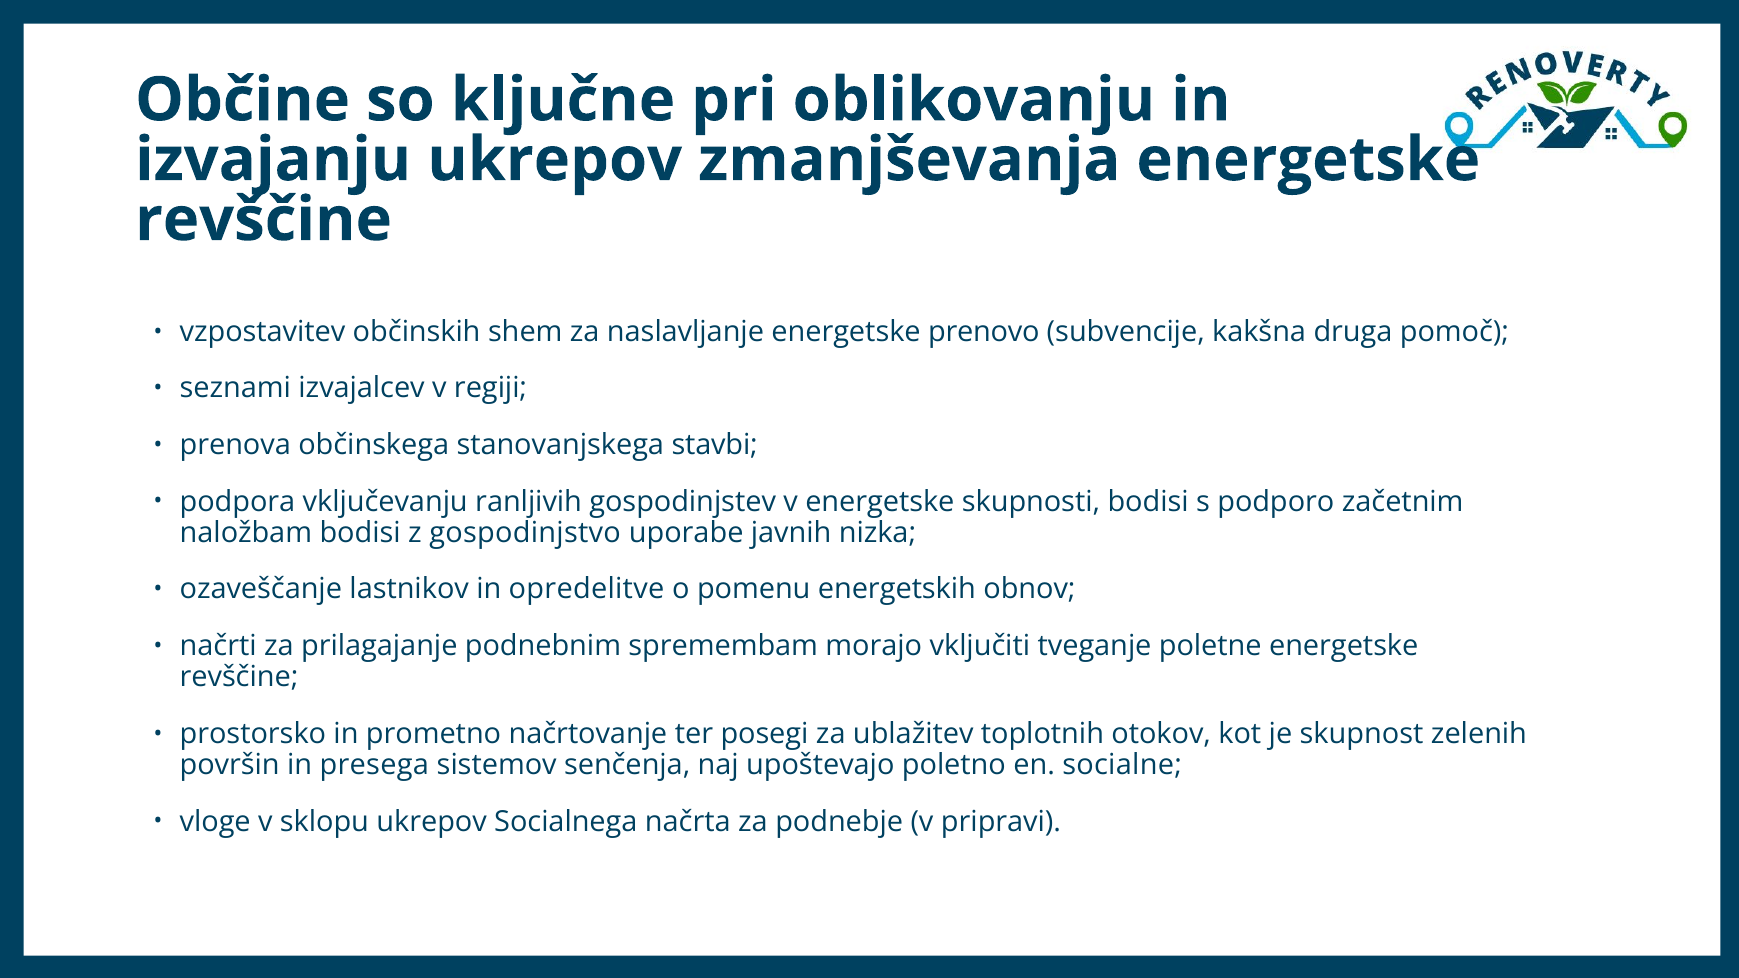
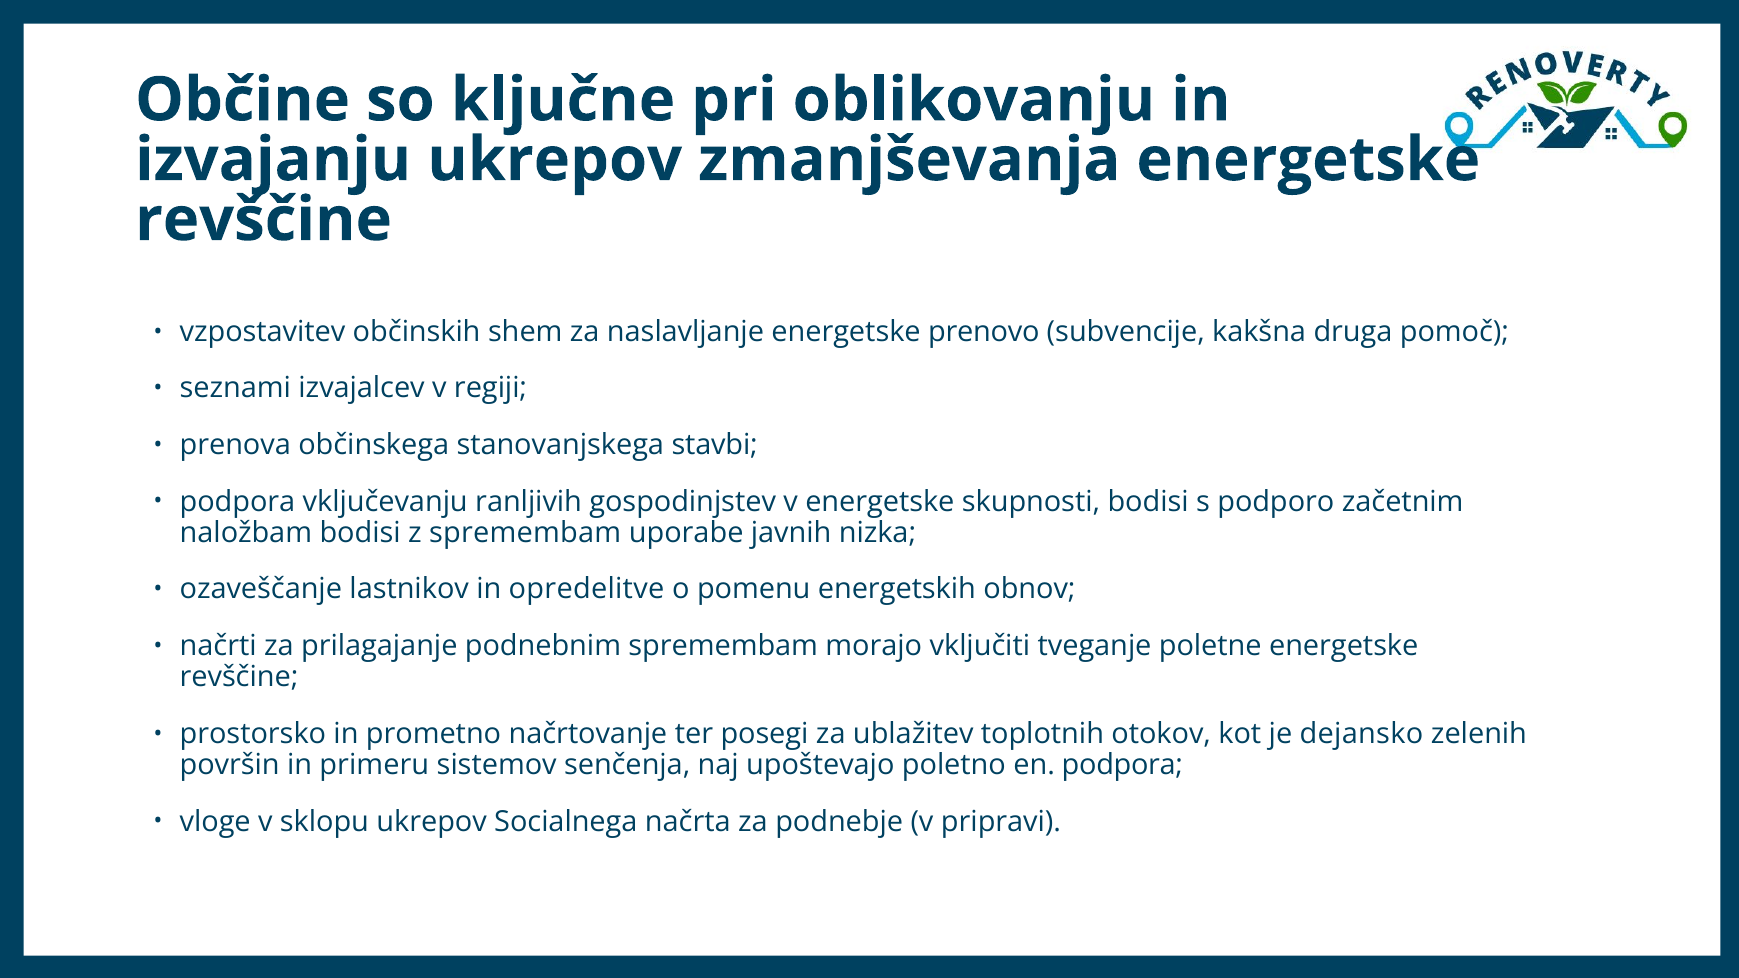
z gospodinjstvo: gospodinjstvo -> spremembam (525, 533)
skupnost: skupnost -> dejansko (1361, 734)
presega: presega -> primeru (374, 765)
en socialne: socialne -> podpora (1122, 765)
